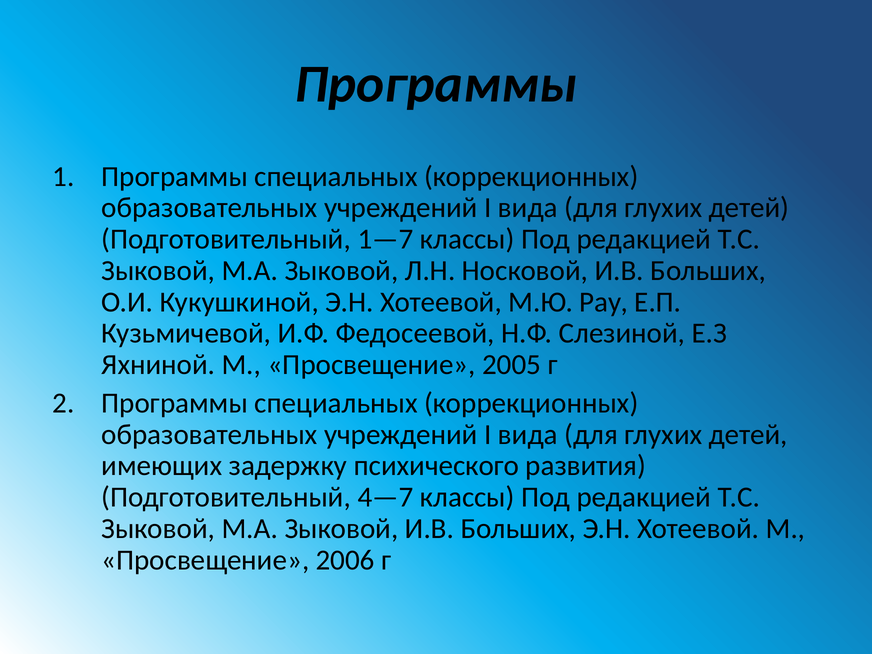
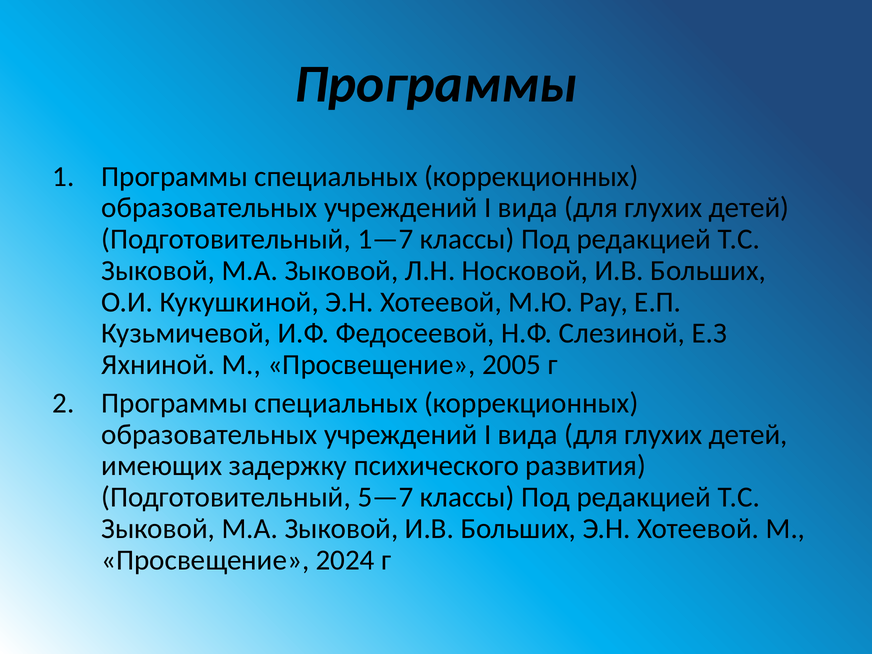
4—7: 4—7 -> 5—7 (385, 497)
2006: 2006 -> 2024 (345, 560)
